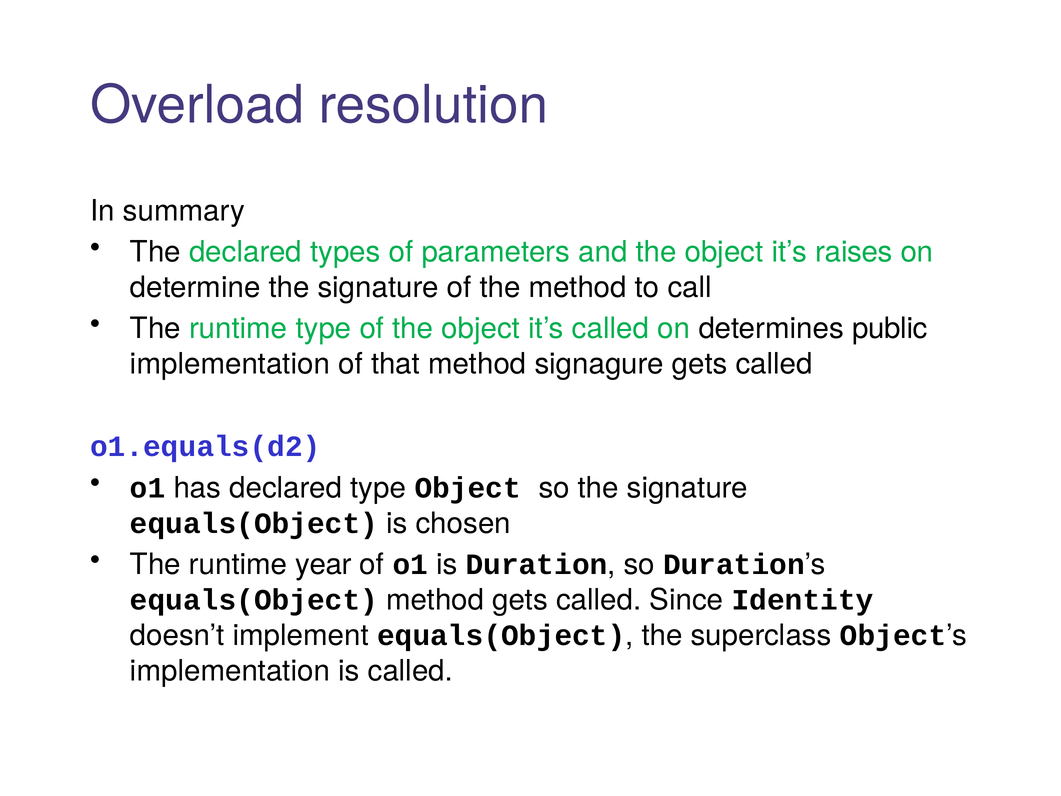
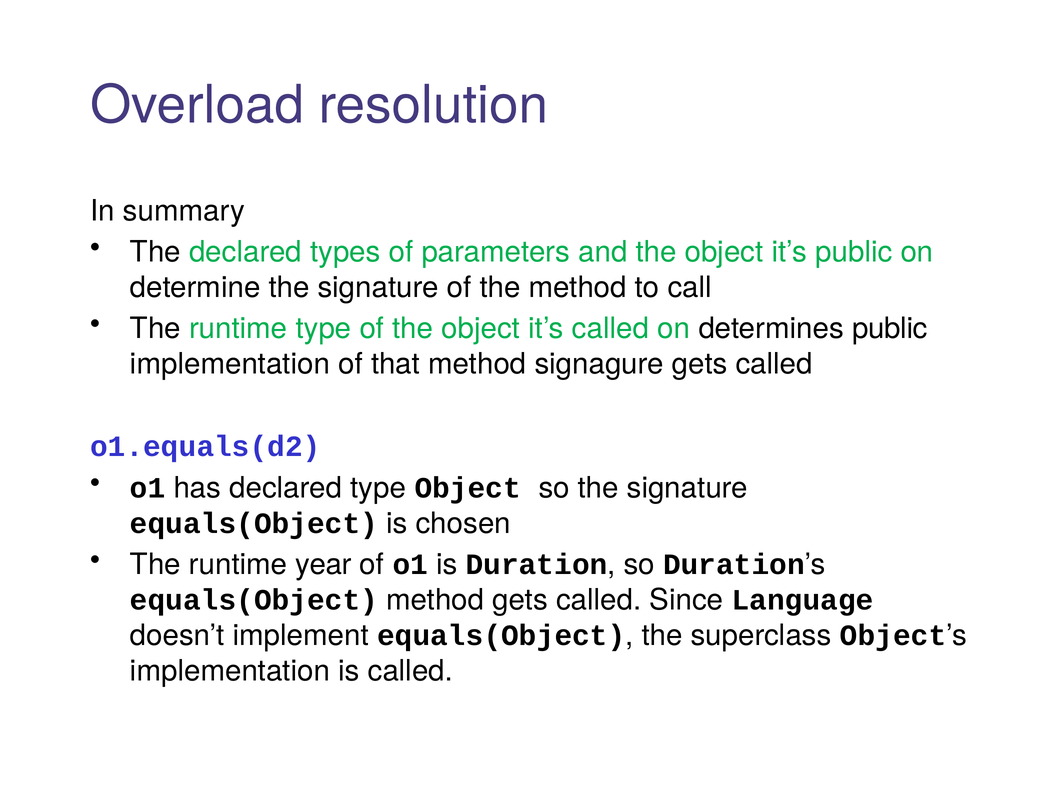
it’s raises: raises -> public (854, 252)
Identity: Identity -> Language (803, 600)
